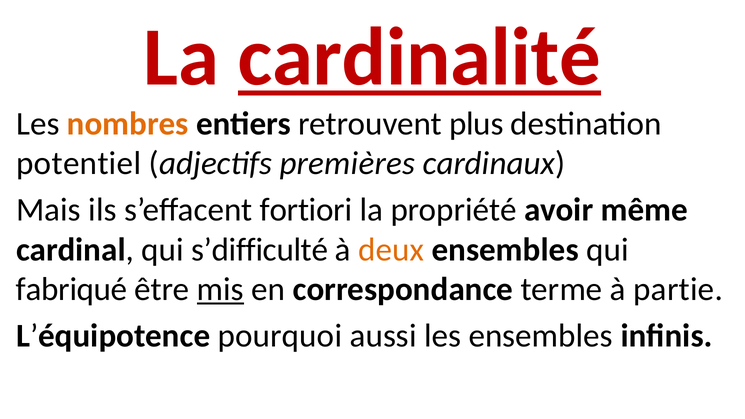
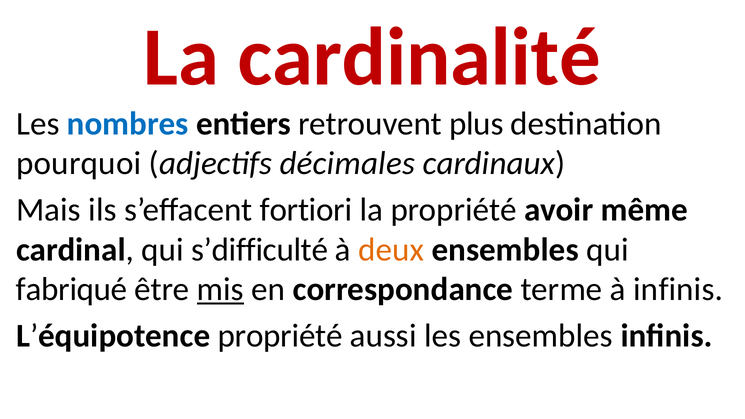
cardinalité underline: present -> none (419, 57)
nombres colour: orange -> blue (128, 124)
potentiel: potentiel -> pourquoi (79, 164)
premières: premières -> décimales (347, 164)
à partie: partie -> infinis (678, 289)
L’équipotence pourquoi: pourquoi -> propriété (280, 336)
